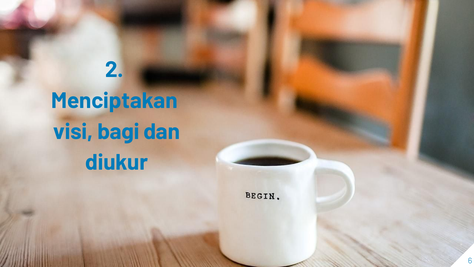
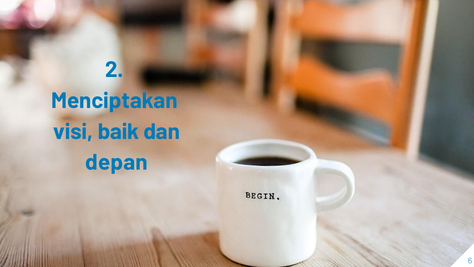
bagi: bagi -> baik (118, 131)
diukur: diukur -> depan (116, 162)
